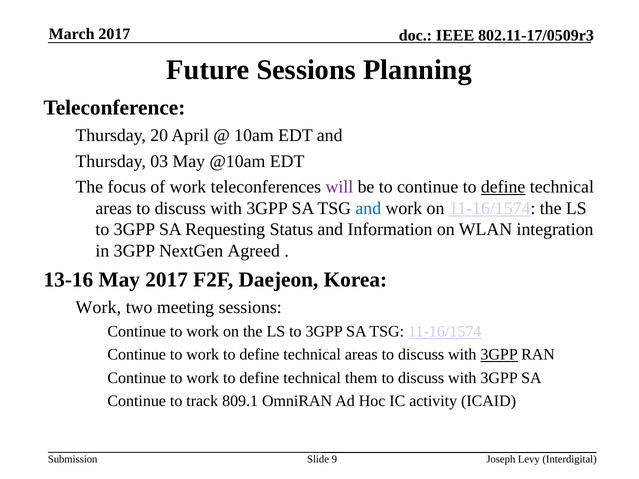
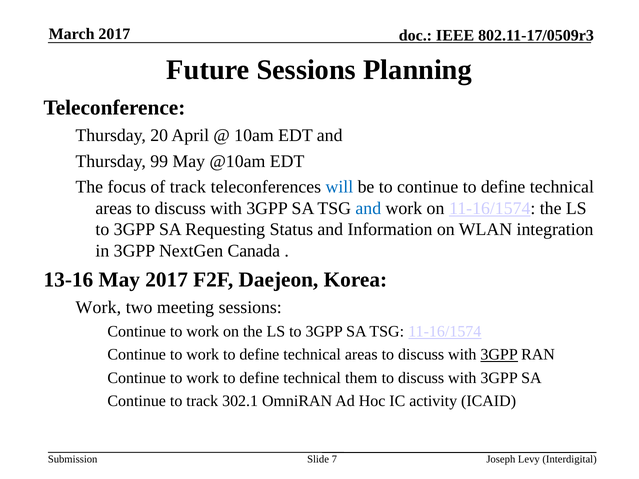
03: 03 -> 99 (159, 161)
of work: work -> track (188, 187)
will colour: purple -> blue (339, 187)
define underline: present -> none (503, 187)
Agreed: Agreed -> Canada (254, 251)
809.1: 809.1 -> 302.1 (240, 401)
9: 9 -> 7 (334, 460)
